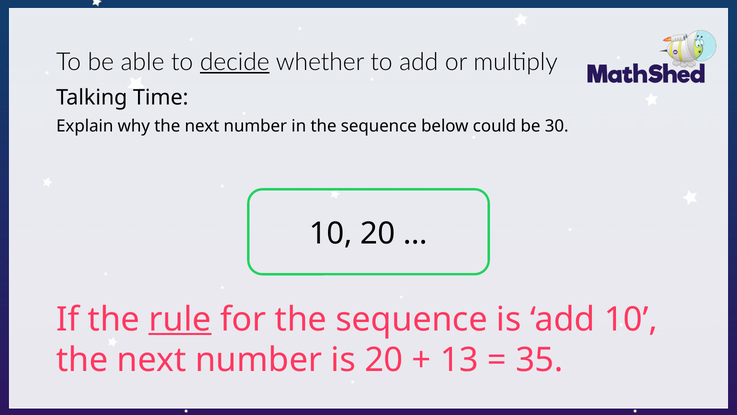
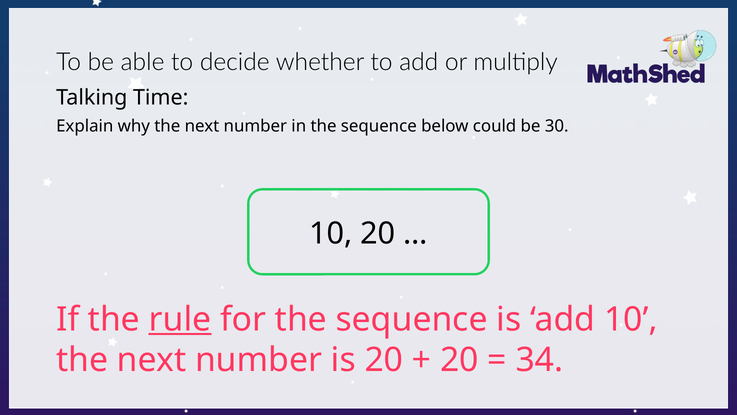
decide underline: present -> none (235, 62)
13: 13 -> 20 (459, 360)
35: 35 -> 34 (539, 360)
